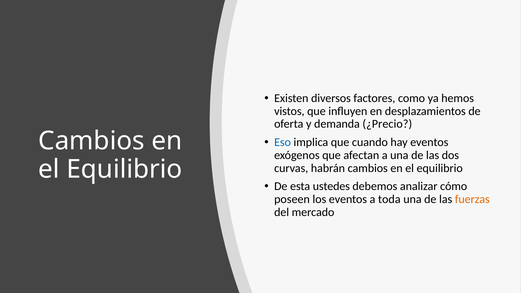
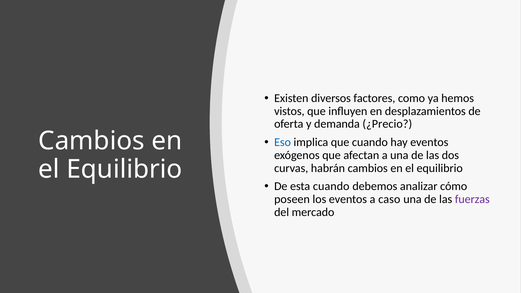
esta ustedes: ustedes -> cuando (331, 186)
toda: toda -> caso (389, 199)
fuerzas colour: orange -> purple (472, 199)
